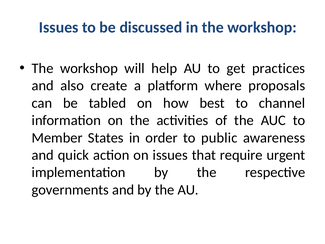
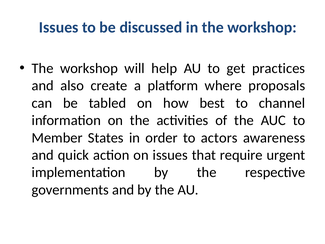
public: public -> actors (219, 138)
